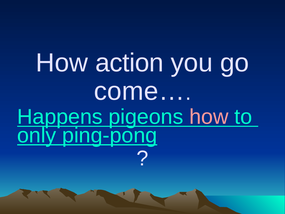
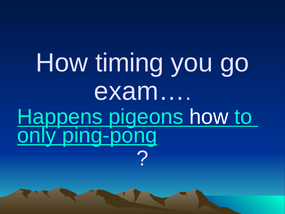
action: action -> timing (129, 63)
come…: come… -> exam… (139, 91)
how colour: pink -> white (209, 117)
